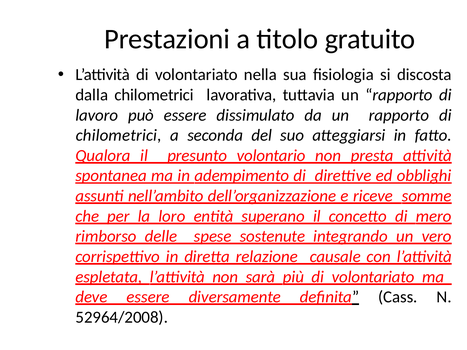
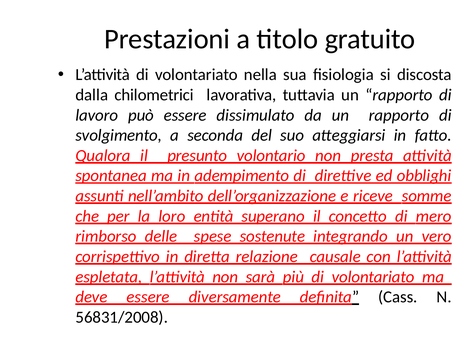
chilometrici: chilometrici -> svolgimento (119, 135)
52964/2008: 52964/2008 -> 56831/2008 (122, 317)
